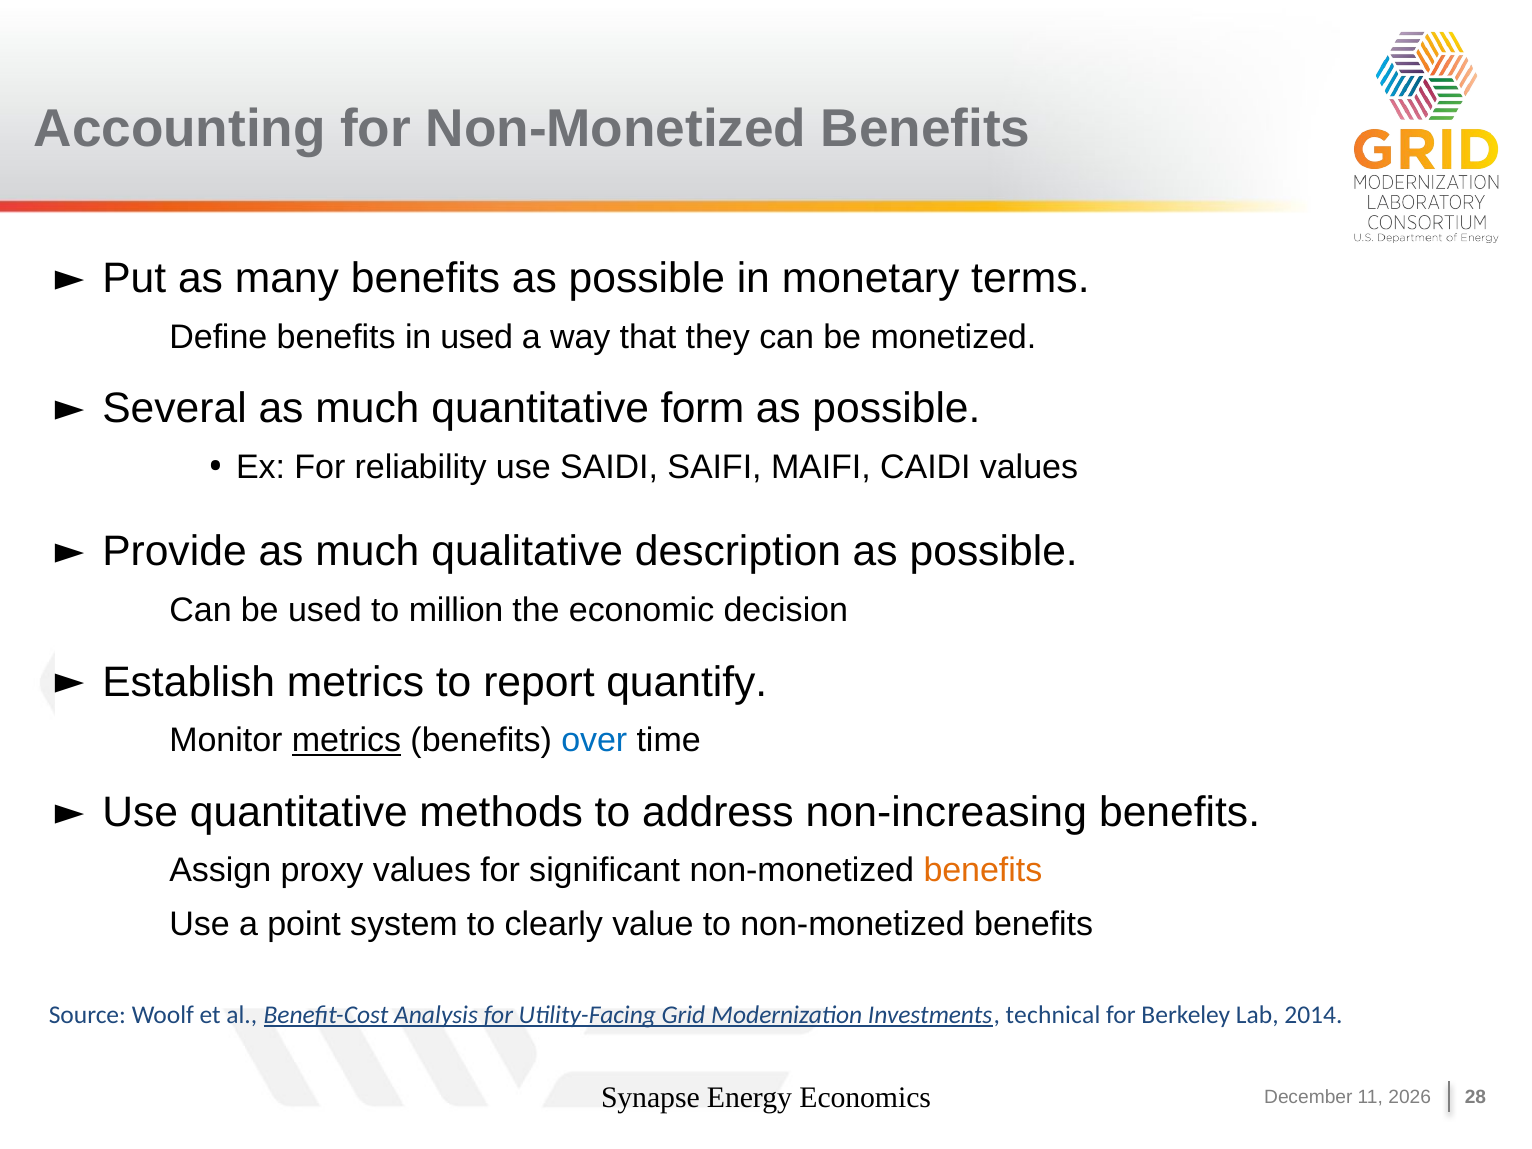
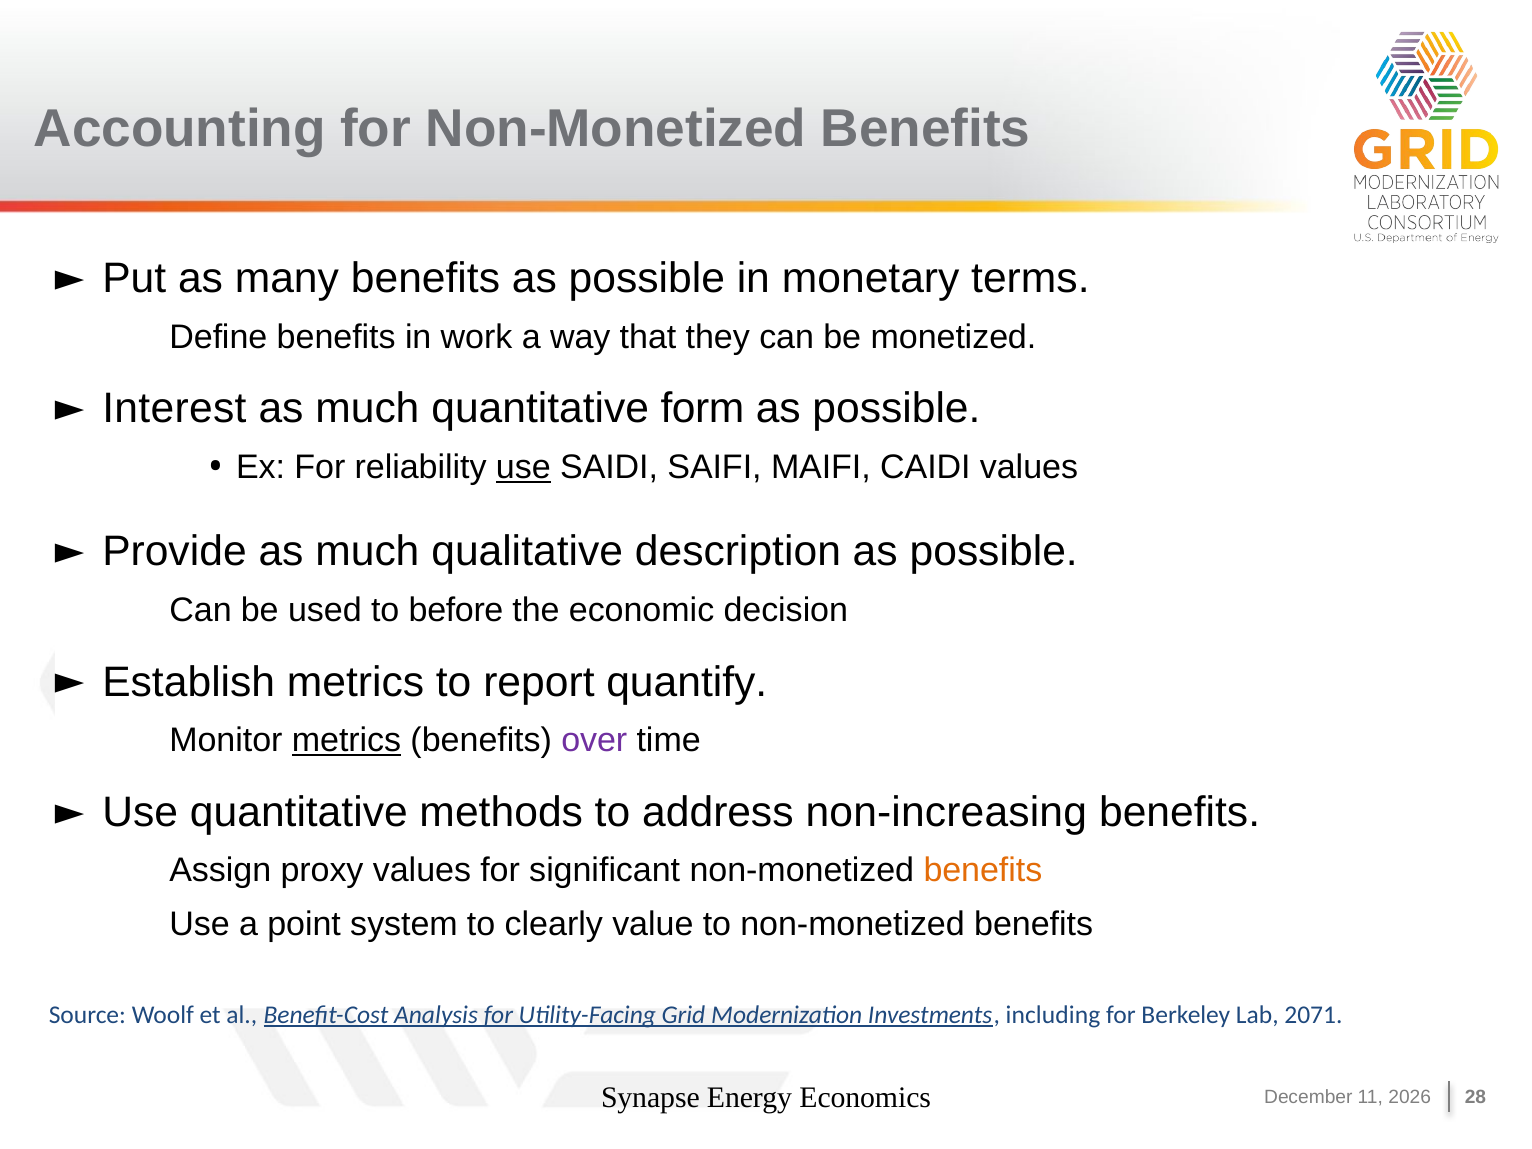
in used: used -> work (477, 337)
Several: Several -> Interest (174, 409)
use underline: none -> present (523, 467)
million: million -> before (456, 610)
over colour: blue -> purple (594, 740)
technical: technical -> including (1053, 1015)
2014: 2014 -> 2071 (1313, 1015)
